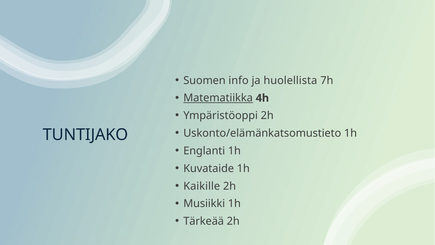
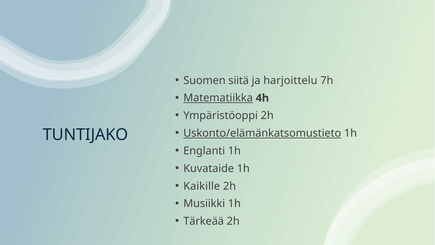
info: info -> siitä (239, 80)
huolellista: huolellista -> harjoittelu (290, 80)
Uskonto/elämänkatsomustieto underline: none -> present (262, 133)
